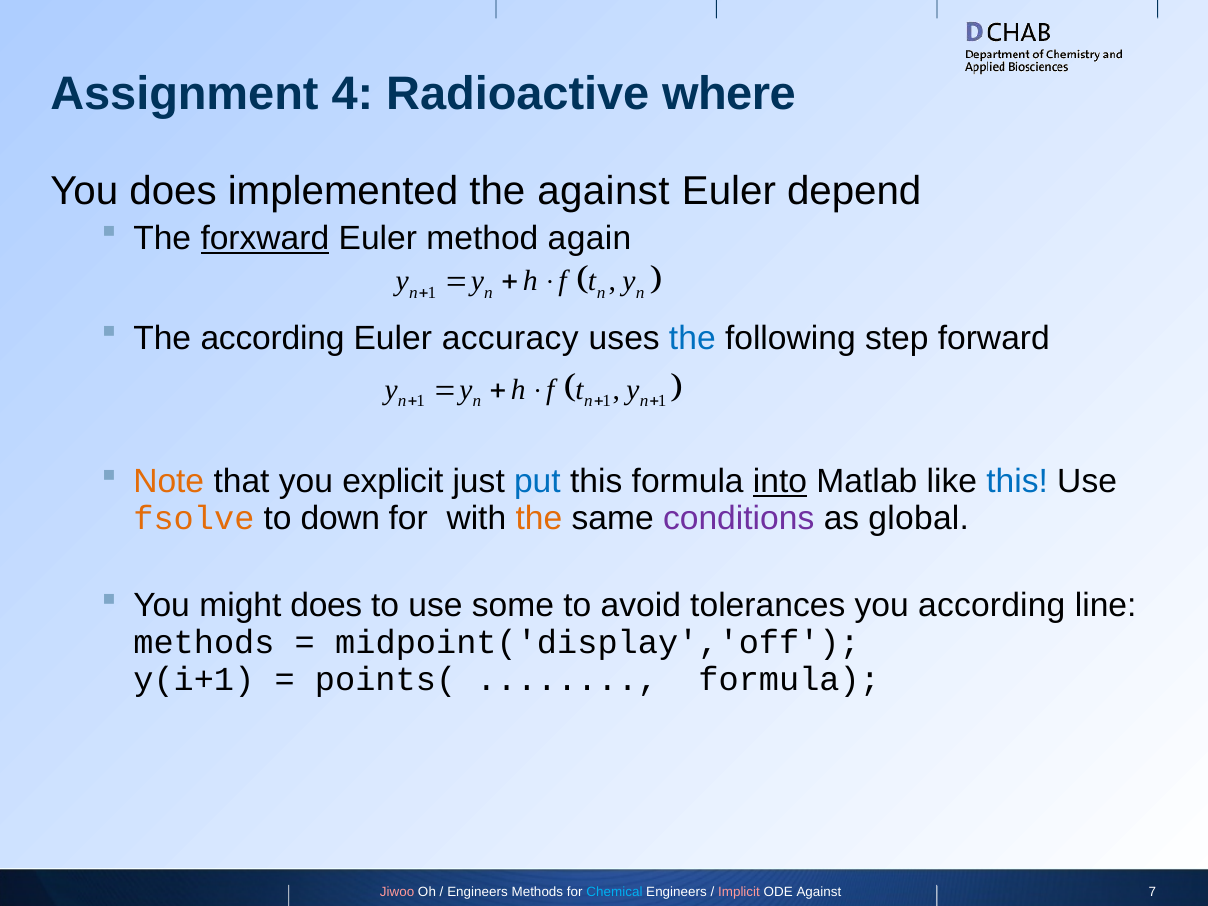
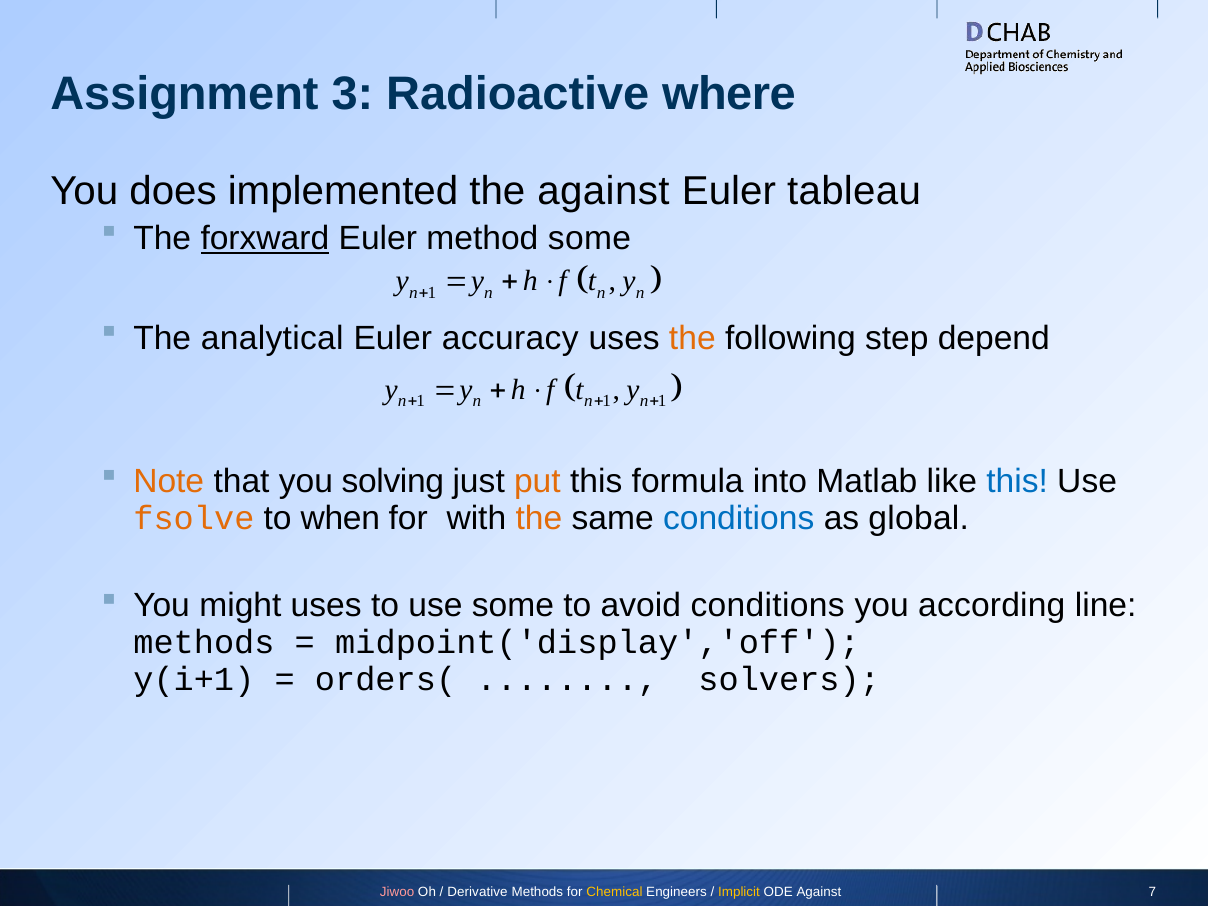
4: 4 -> 3 (352, 94)
depend: depend -> tableau (854, 191)
method again: again -> some (589, 238)
The according: according -> analytical (272, 338)
the colour: blue -> orange (692, 338)
forward: forward -> depend (994, 338)
explicit: explicit -> solving (393, 482)
put colour: blue -> orange (537, 482)
into underline: present -> none (780, 482)
down: down -> when (340, 519)
conditions colour: purple -> blue (739, 519)
might does: does -> uses (326, 606)
avoid tolerances: tolerances -> conditions (768, 606)
points(: points( -> orders( (386, 680)
formula: formula -> solvers (789, 680)
Engineers: Engineers -> Derivative (477, 892)
Chemical colour: light blue -> yellow (614, 892)
Implicit colour: pink -> yellow (739, 892)
